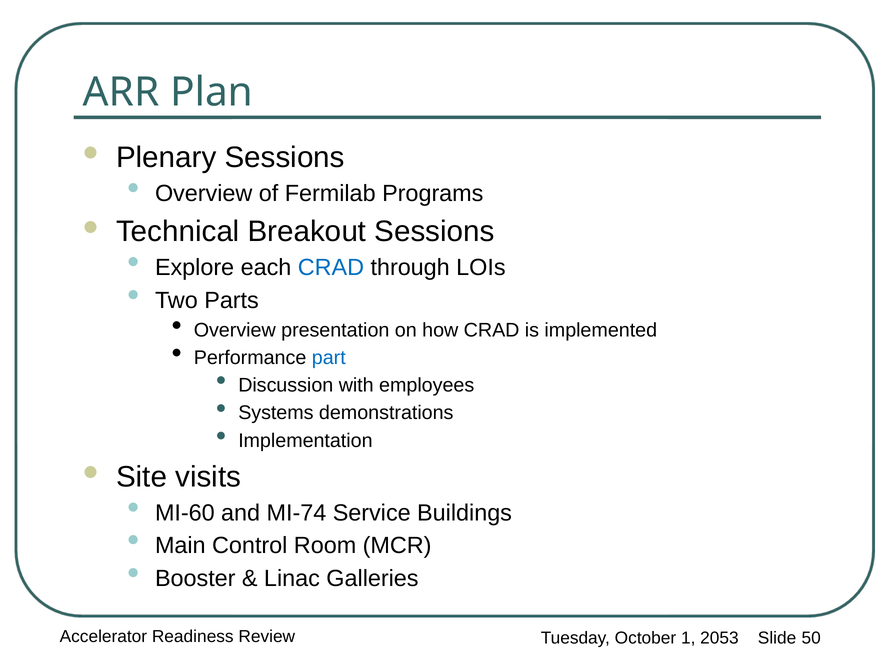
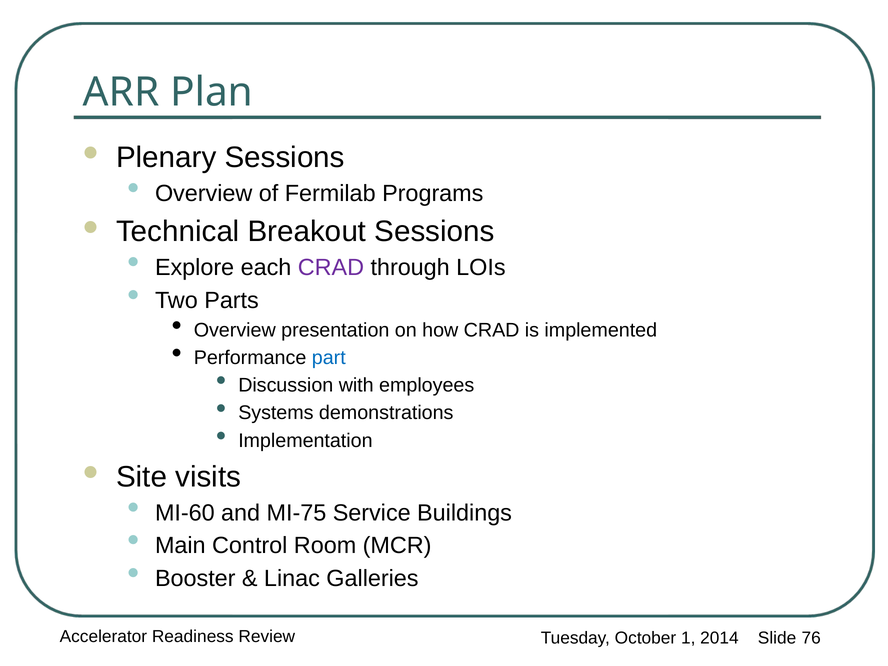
CRAD colour: blue -> purple (331, 268)
MI-74: MI-74 -> MI-75 (296, 513)
2053: 2053 -> 2014 (719, 638)
50: 50 -> 76 (811, 638)
